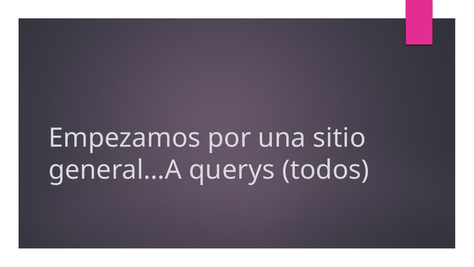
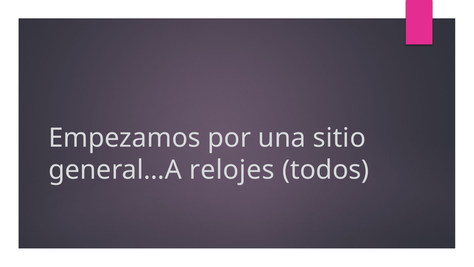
querys: querys -> relojes (232, 170)
